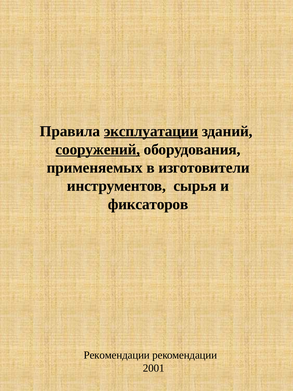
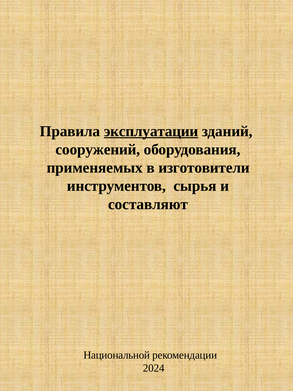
сооружений underline: present -> none (98, 149)
фиксаторов: фиксаторов -> составляют (148, 204)
Рекомендации: Рекомендации -> Национальной (117, 355)
2001: 2001 -> 2024 (154, 368)
